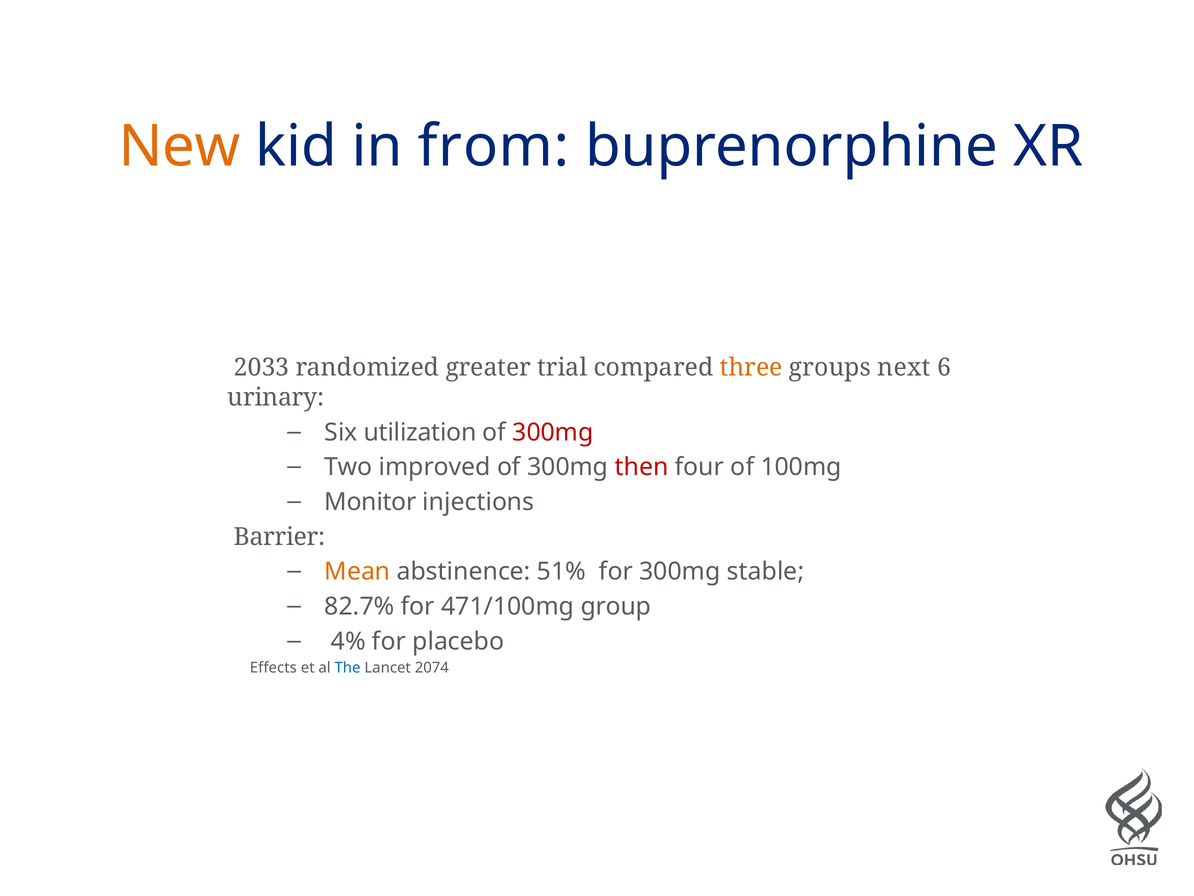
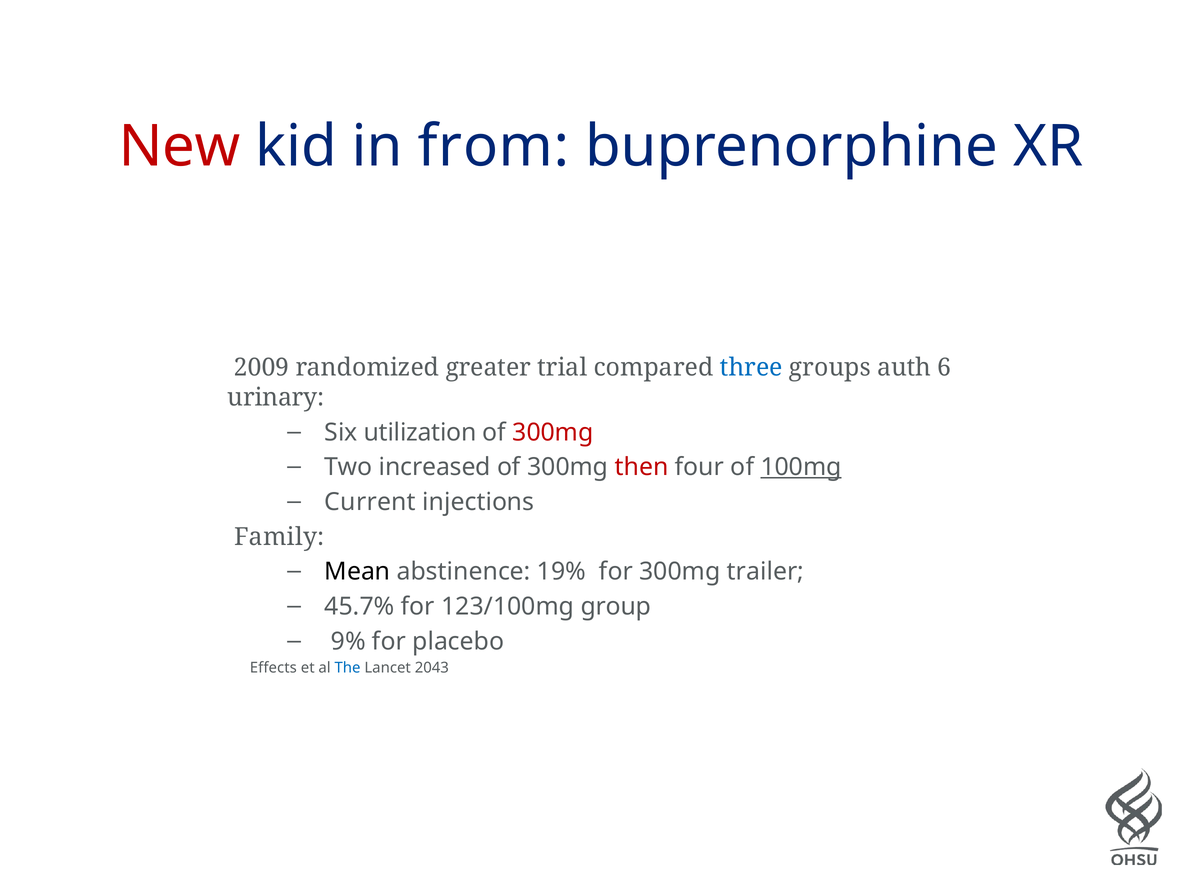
New colour: orange -> red (180, 147)
2033: 2033 -> 2009 (262, 367)
three colour: orange -> blue (751, 367)
next: next -> auth (904, 367)
improved: improved -> increased (435, 467)
100mg underline: none -> present (801, 467)
Monitor: Monitor -> Current (370, 502)
Barrier: Barrier -> Family (279, 537)
Mean colour: orange -> black (357, 571)
51%: 51% -> 19% (562, 571)
stable: stable -> trailer (765, 571)
82.7%: 82.7% -> 45.7% (359, 606)
471/100mg: 471/100mg -> 123/100mg (508, 606)
4%: 4% -> 9% (348, 641)
2074: 2074 -> 2043 (432, 667)
